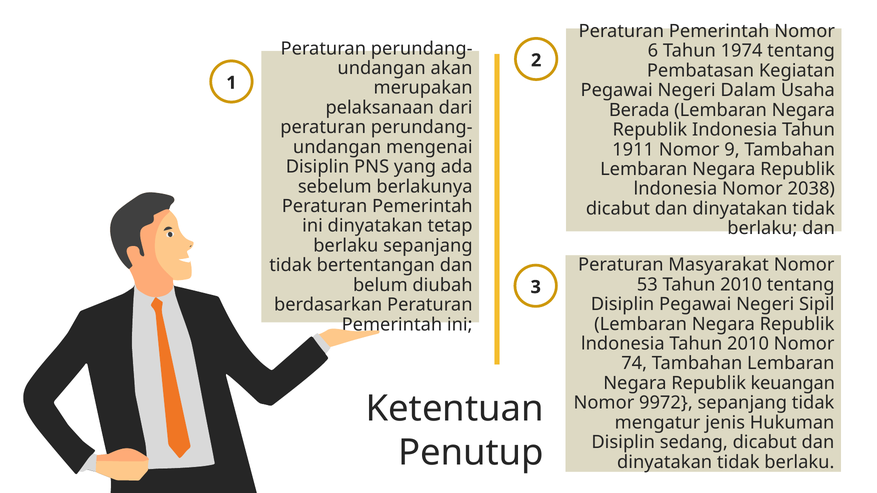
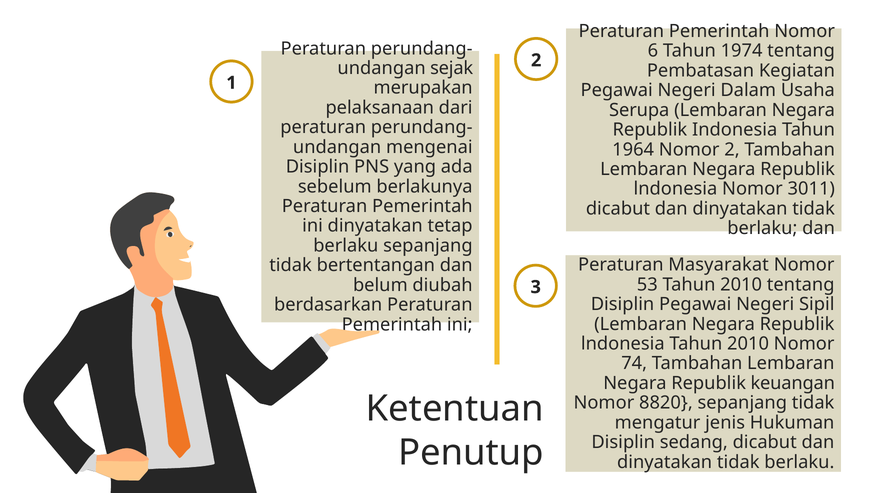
akan: akan -> sejak (452, 68)
Berada: Berada -> Serupa (639, 110)
1911: 1911 -> 1964 (633, 150)
Nomor 9: 9 -> 2 (732, 150)
2038: 2038 -> 3011 (811, 189)
9972: 9972 -> 8820 (666, 403)
